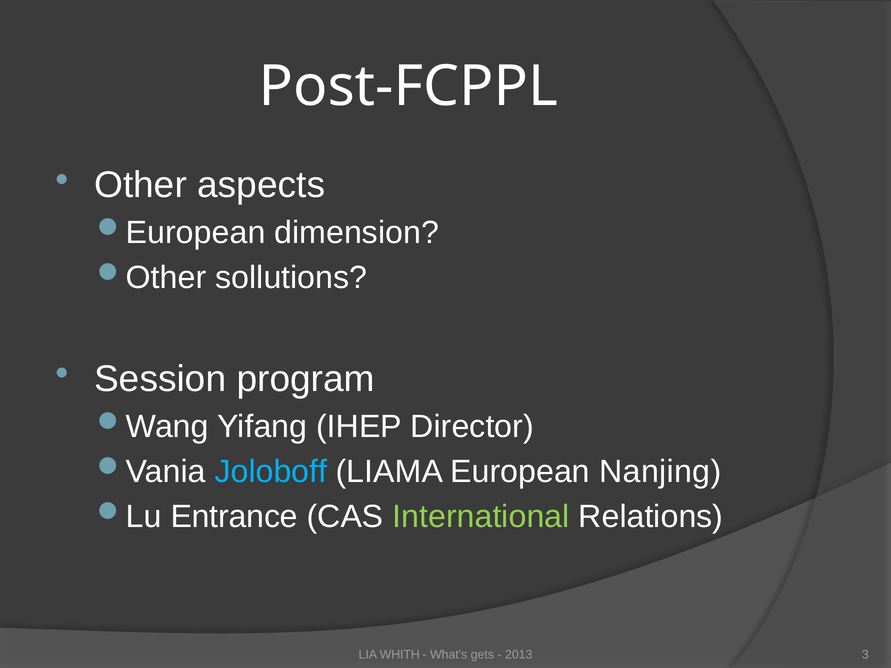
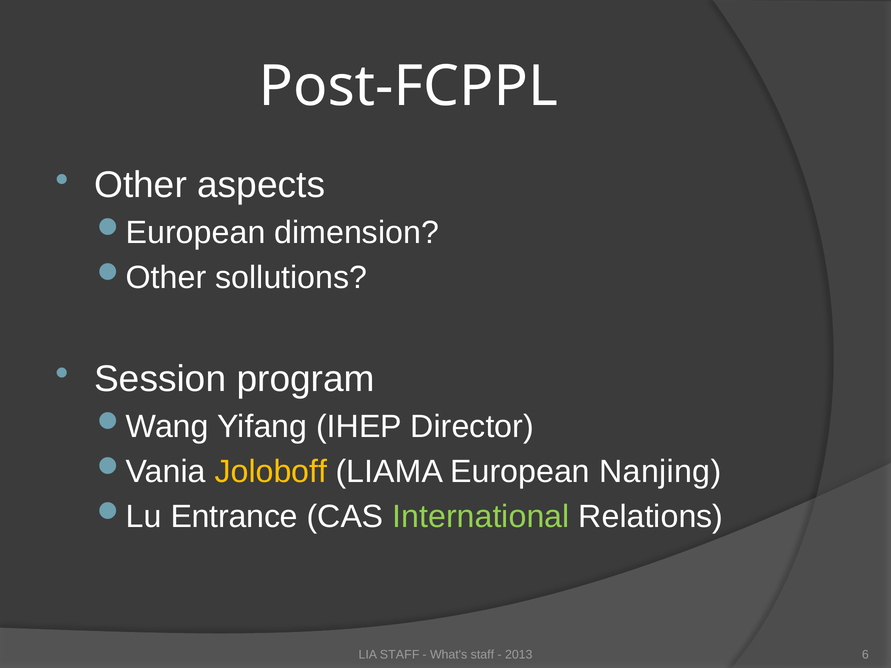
Joloboff colour: light blue -> yellow (271, 472)
LIA WHITH: WHITH -> STAFF (400, 655)
What's gets: gets -> staff (482, 655)
3: 3 -> 6 (865, 655)
